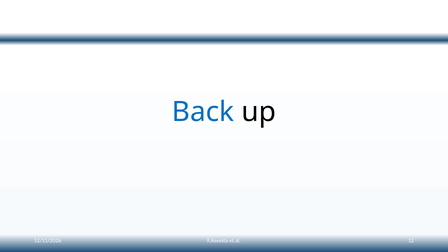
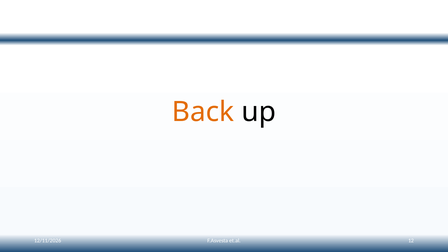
Back colour: blue -> orange (203, 112)
